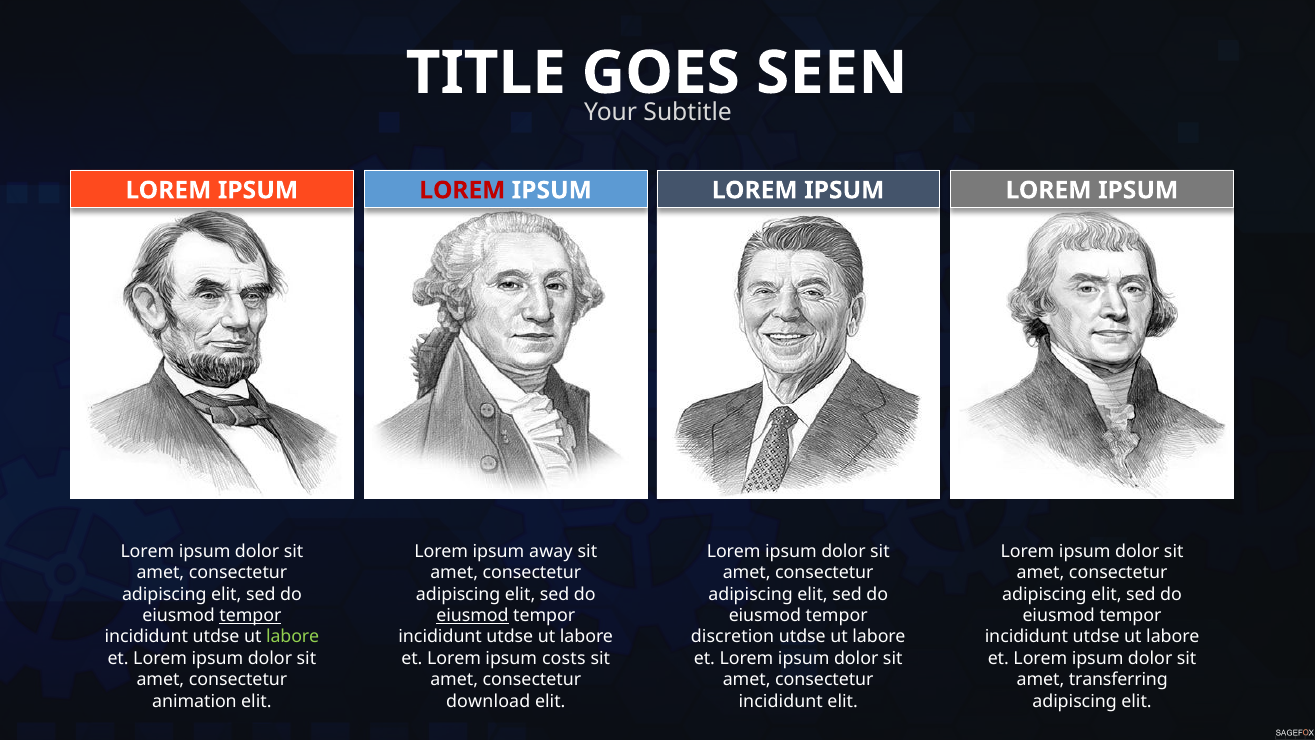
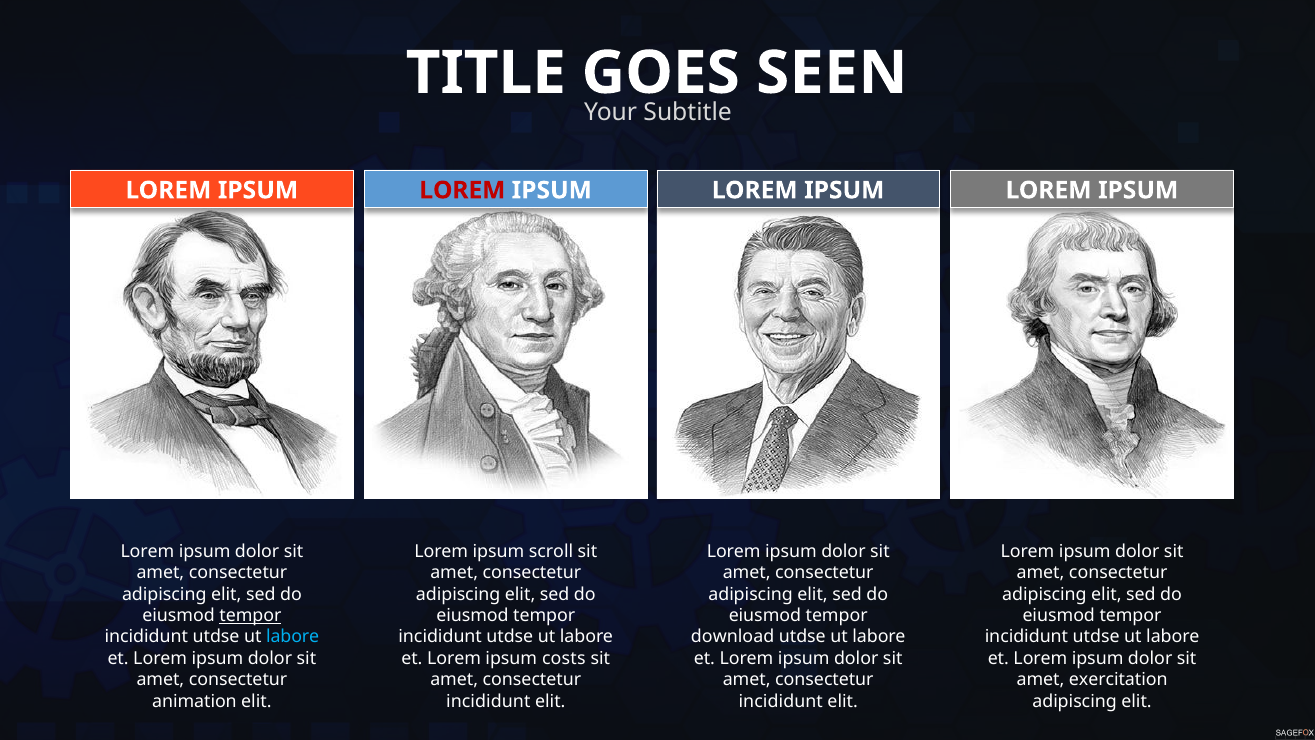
away: away -> scroll (551, 551)
eiusmod underline: present -> none (472, 615)
labore colour: light green -> light blue (293, 637)
discretion: discretion -> download (733, 637)
transferring: transferring -> exercitation (1118, 680)
download: download -> incididunt (488, 701)
